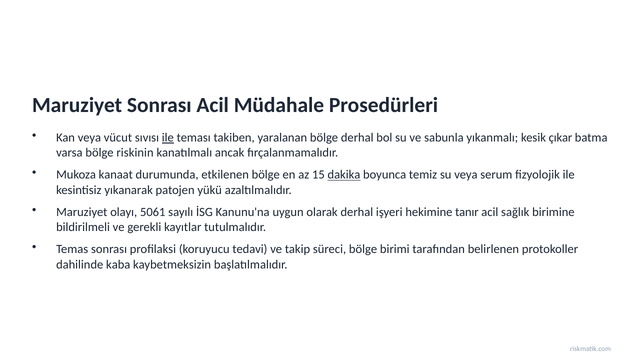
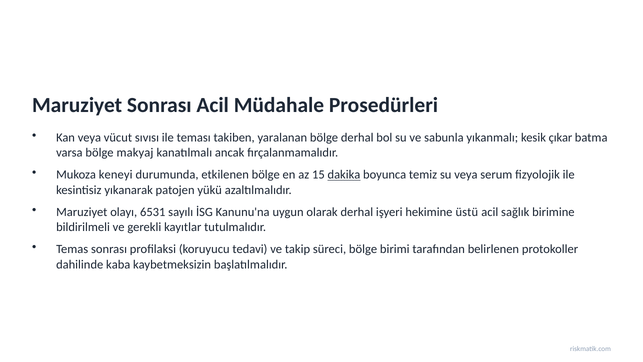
ile underline: present -> none (168, 137)
riskinin: riskinin -> makyaj (135, 153)
kanaat: kanaat -> keneyi (116, 175)
5061: 5061 -> 6531 (153, 212)
tanır: tanır -> üstü (467, 212)
